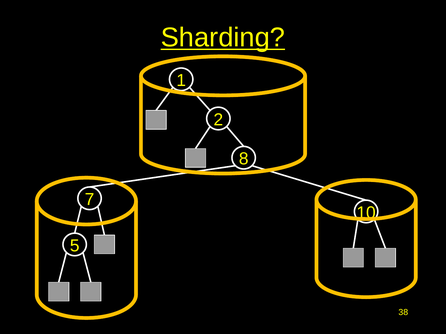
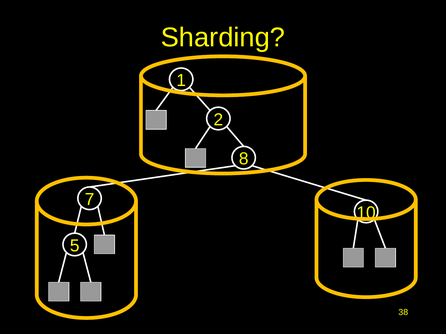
Sharding underline: present -> none (223, 38)
